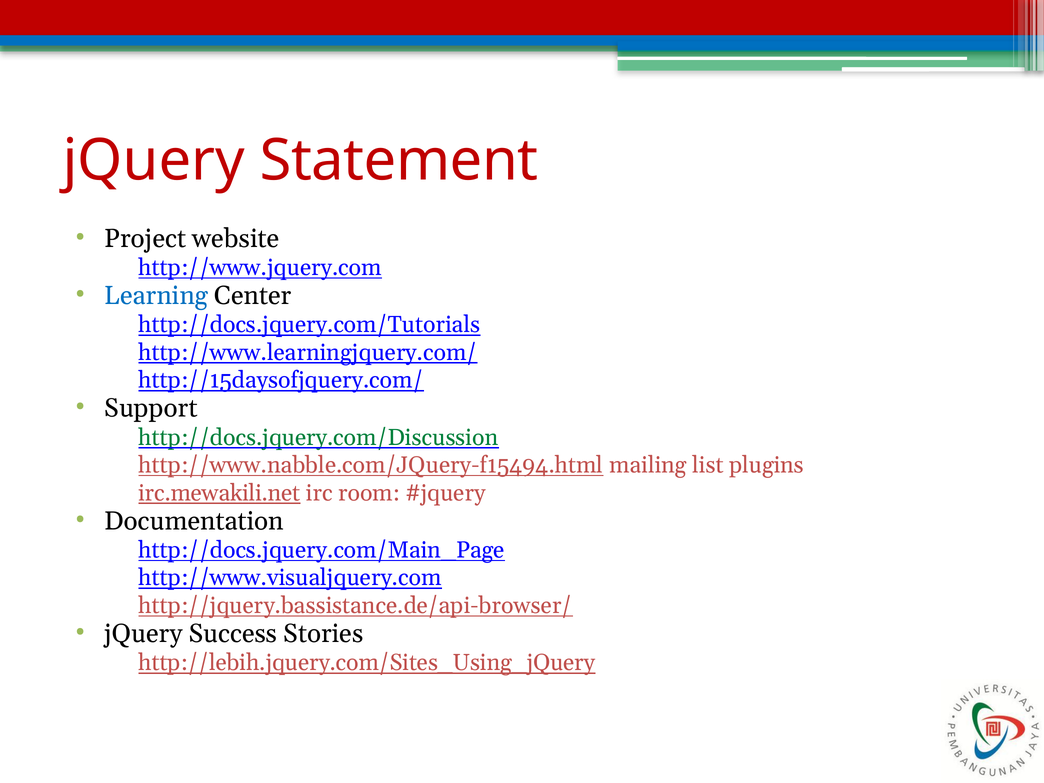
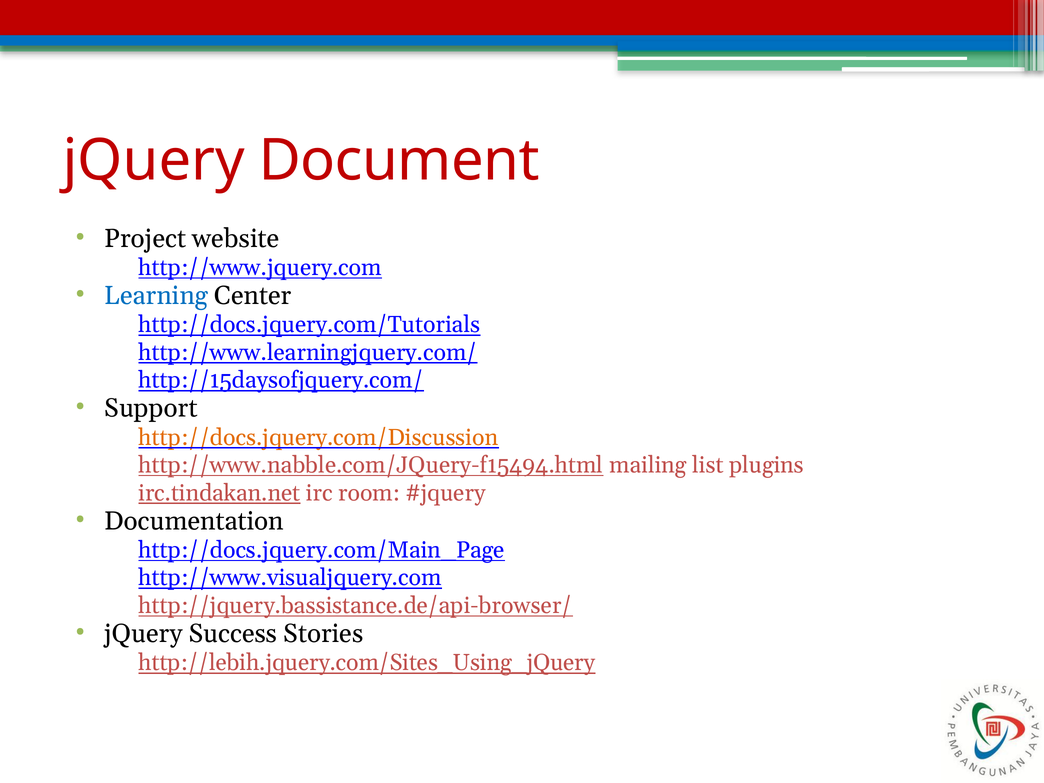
Statement: Statement -> Document (399, 160)
http://docs.jquery.com/Discussion colour: green -> orange (318, 437)
irc.mewakili.net: irc.mewakili.net -> irc.tindakan.net (219, 493)
